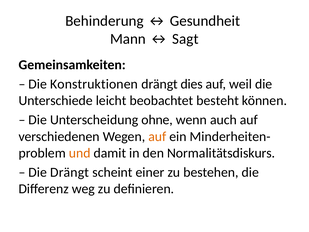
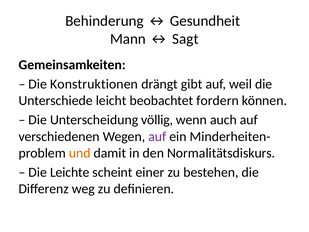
dies: dies -> gibt (192, 84)
besteht: besteht -> fordern (218, 101)
ohne: ohne -> völlig (157, 120)
auf colour: orange -> purple (157, 136)
Die Drängt: Drängt -> Leichte (70, 172)
